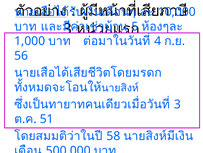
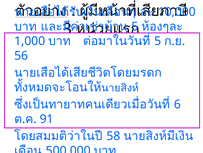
4: 4 -> 5 (158, 41)
3: 3 -> 6 (177, 104)
51: 51 -> 91 (47, 118)
